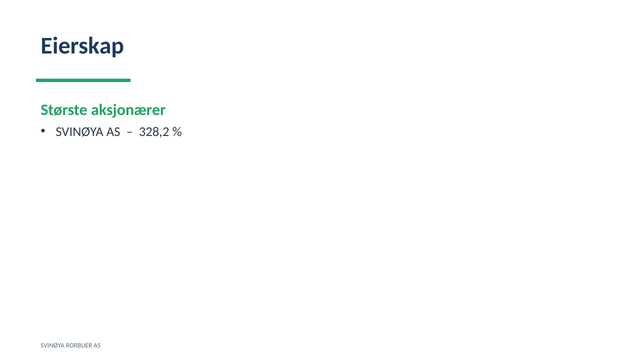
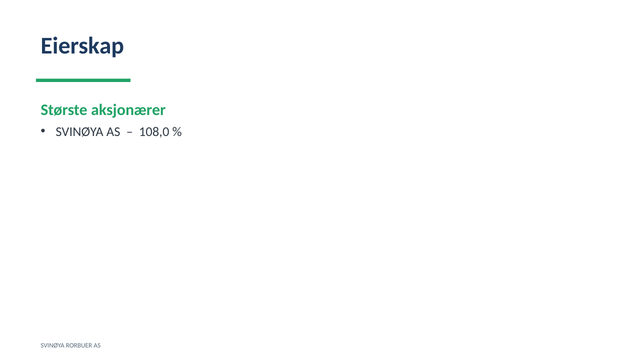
328,2: 328,2 -> 108,0 (154, 132)
